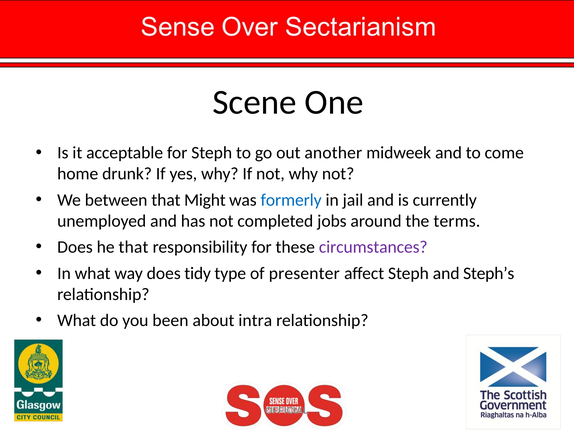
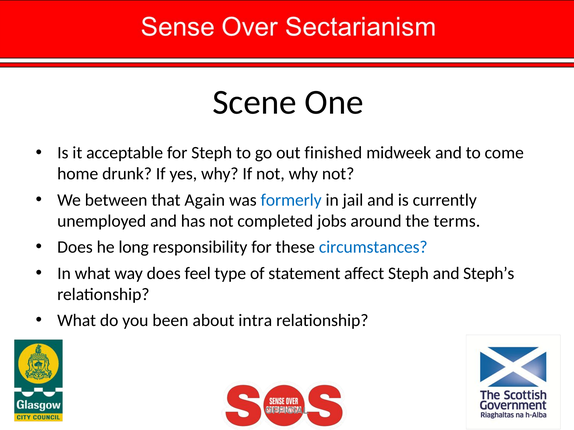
another: another -> finished (333, 153)
Might: Might -> Again (205, 200)
he that: that -> long (134, 247)
circumstances colour: purple -> blue (373, 247)
tidy: tidy -> feel (198, 274)
presenter: presenter -> statement (304, 274)
